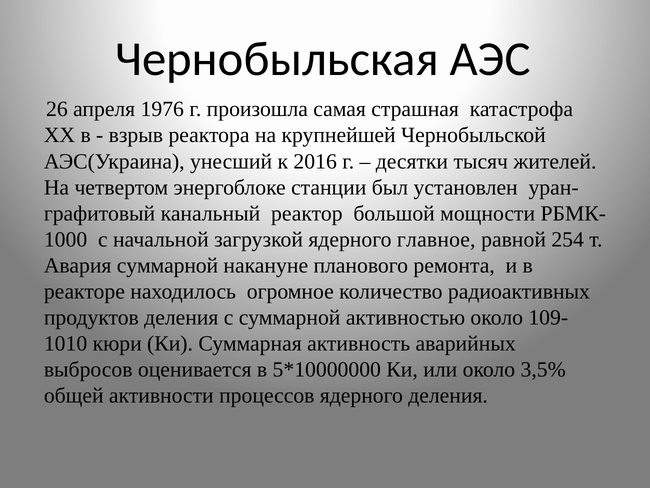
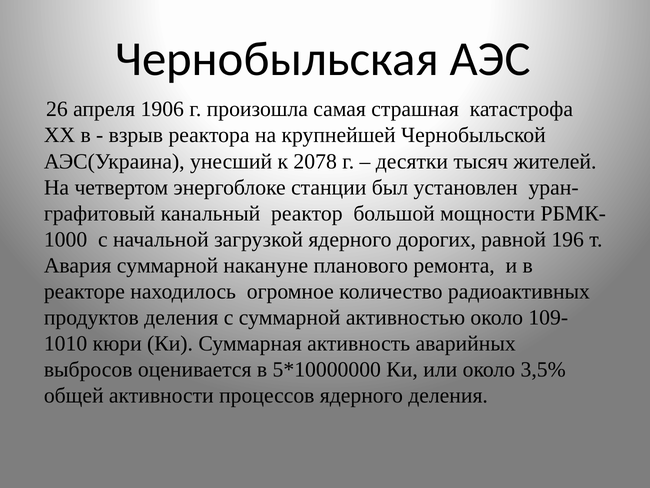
1976: 1976 -> 1906 (162, 109)
2016: 2016 -> 2078 (315, 161)
главное: главное -> дорогих (436, 239)
254: 254 -> 196 (568, 239)
